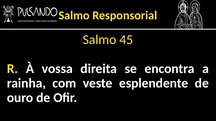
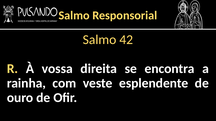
45: 45 -> 42 (126, 40)
